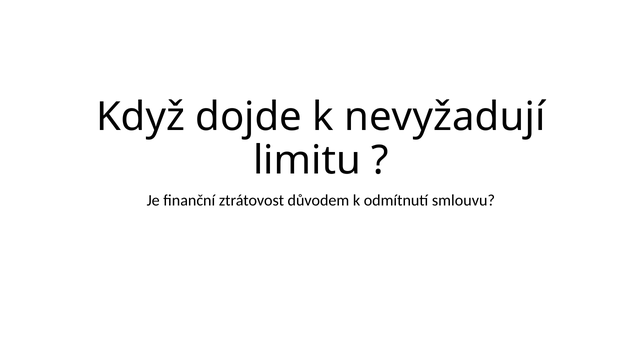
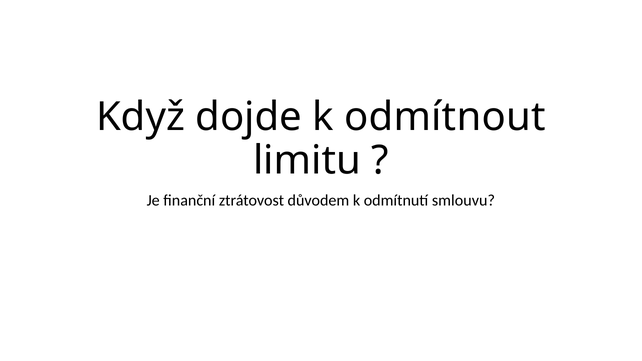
nevyžadují: nevyžadují -> odmítnout (445, 117)
